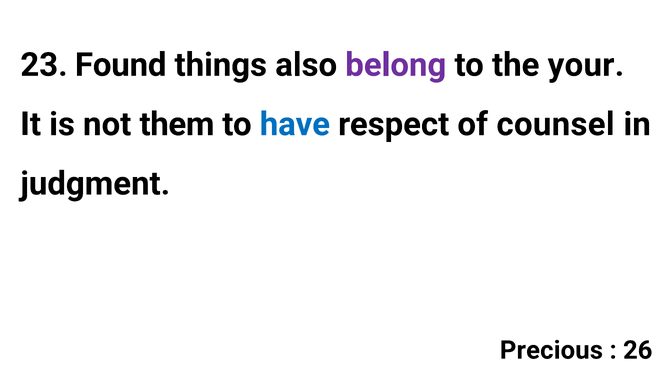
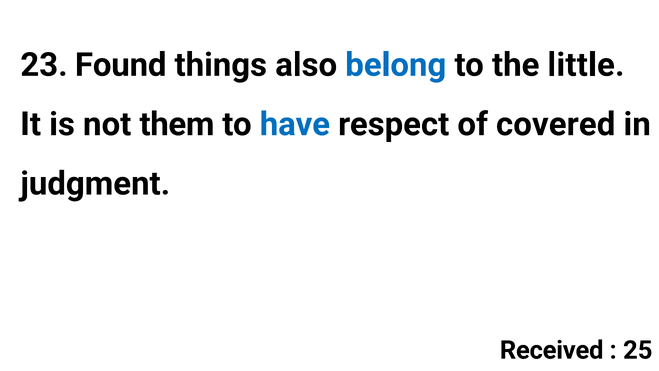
belong colour: purple -> blue (396, 65)
your: your -> little (586, 65)
counsel: counsel -> covered (556, 124)
Precious: Precious -> Received (552, 350)
26: 26 -> 25 (638, 350)
